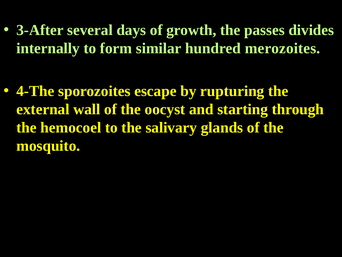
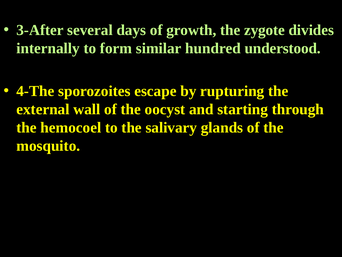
passes: passes -> zygote (265, 30)
merozoites: merozoites -> understood (283, 48)
